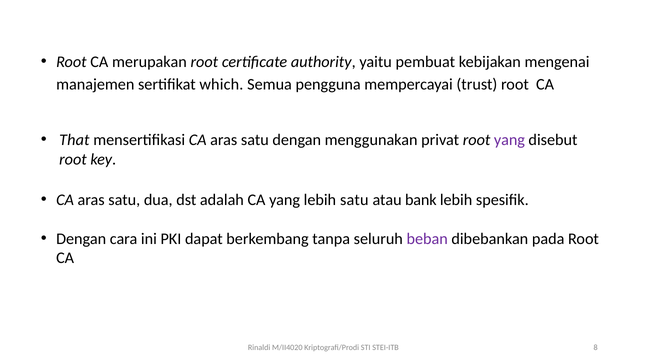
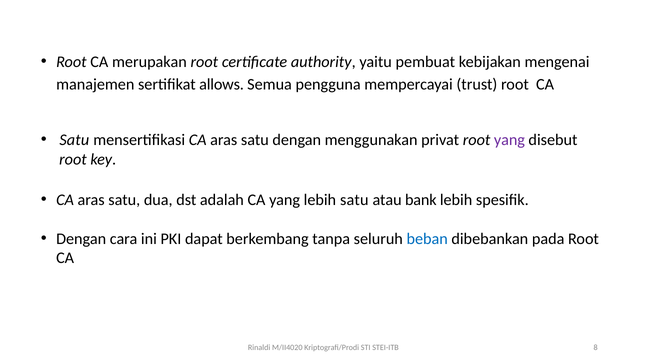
which: which -> allows (222, 84)
That: That -> Satu (74, 140)
beban colour: purple -> blue (427, 239)
